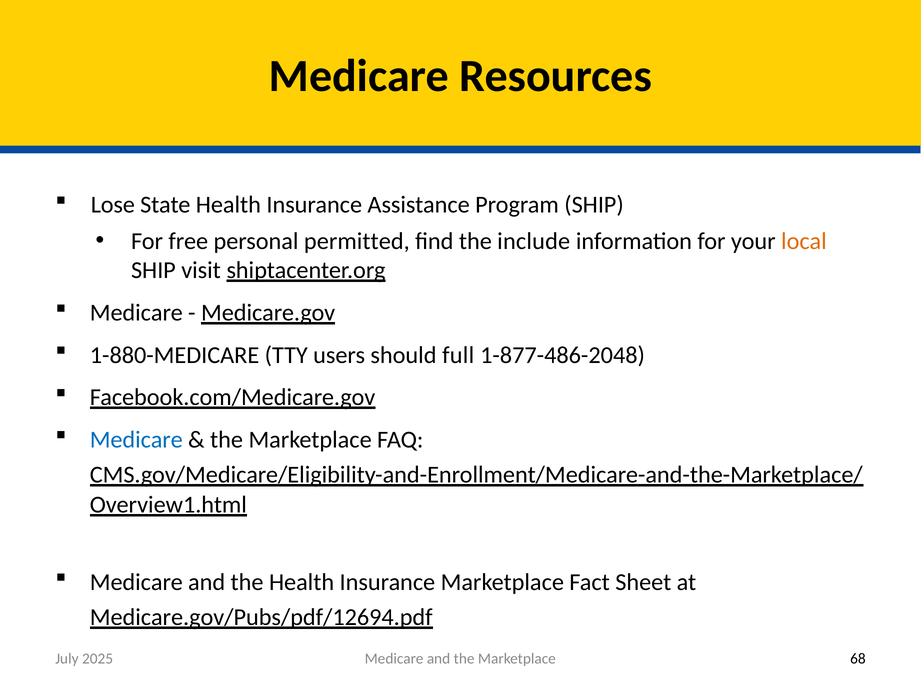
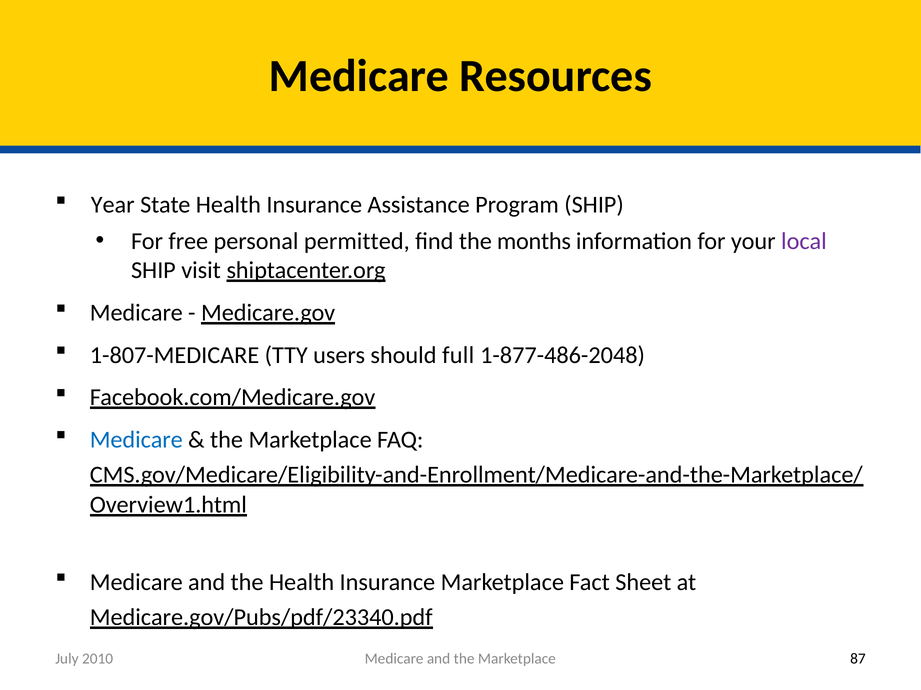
Lose: Lose -> Year (113, 205)
include: include -> months (534, 241)
local colour: orange -> purple (804, 241)
1-880-MEDICARE: 1-880-MEDICARE -> 1-807-MEDICARE (175, 356)
Medicare.gov/Pubs/pdf/12694.pdf: Medicare.gov/Pubs/pdf/12694.pdf -> Medicare.gov/Pubs/pdf/23340.pdf (261, 618)
68: 68 -> 87 (858, 660)
2025: 2025 -> 2010 (98, 660)
